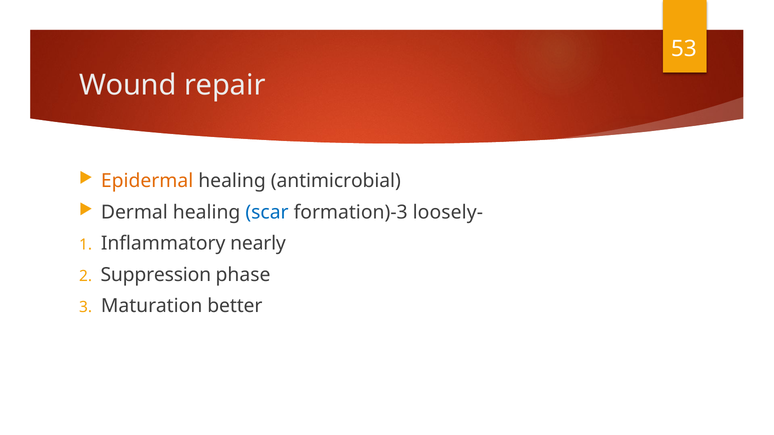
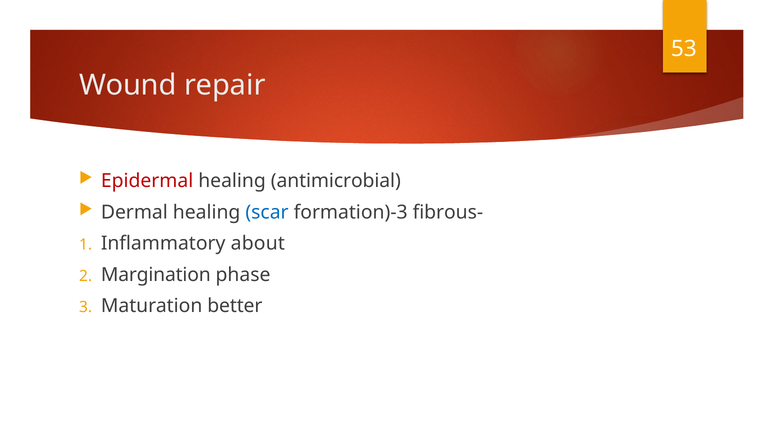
Epidermal colour: orange -> red (147, 181)
loosely-: loosely- -> fibrous- (448, 212)
nearly: nearly -> about (258, 244)
Suppression: Suppression -> Margination (156, 275)
